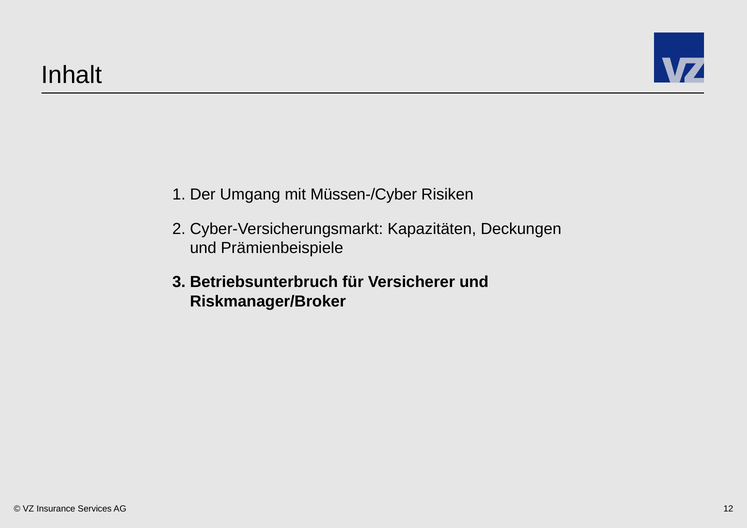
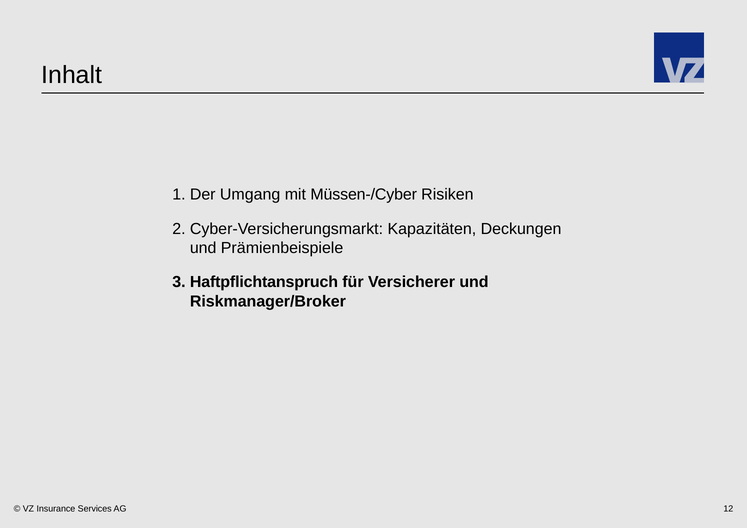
Betriebsunterbruch: Betriebsunterbruch -> Haftpflichtanspruch (264, 282)
